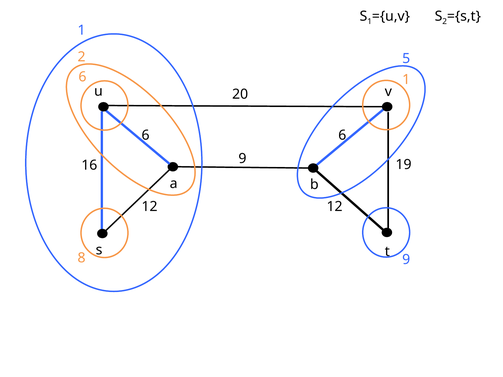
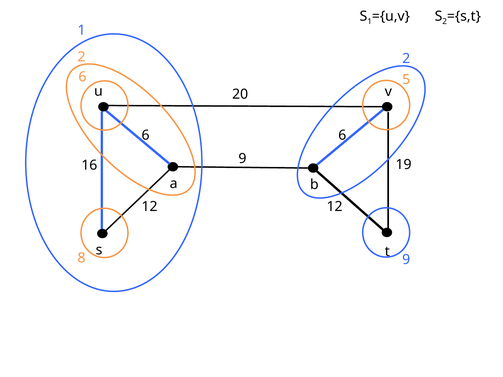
2 5: 5 -> 2 (406, 59)
6 1: 1 -> 5 (406, 79)
